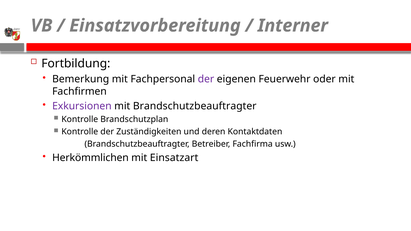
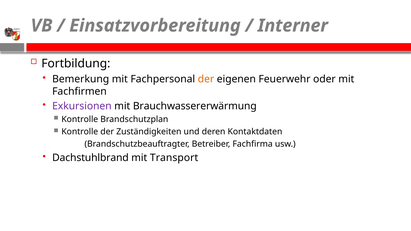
der colour: purple -> orange (206, 79)
mit Brandschutzbeauftragter: Brandschutzbeauftragter -> Brauchwassererwärmung (195, 106)
Herkömmlichen: Herkömmlichen -> Dachstuhlbrand (90, 158)
Einsatzart: Einsatzart -> Transport (174, 158)
